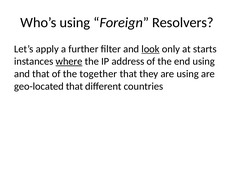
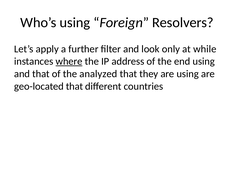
look underline: present -> none (150, 49)
starts: starts -> while (205, 49)
together: together -> analyzed (98, 74)
